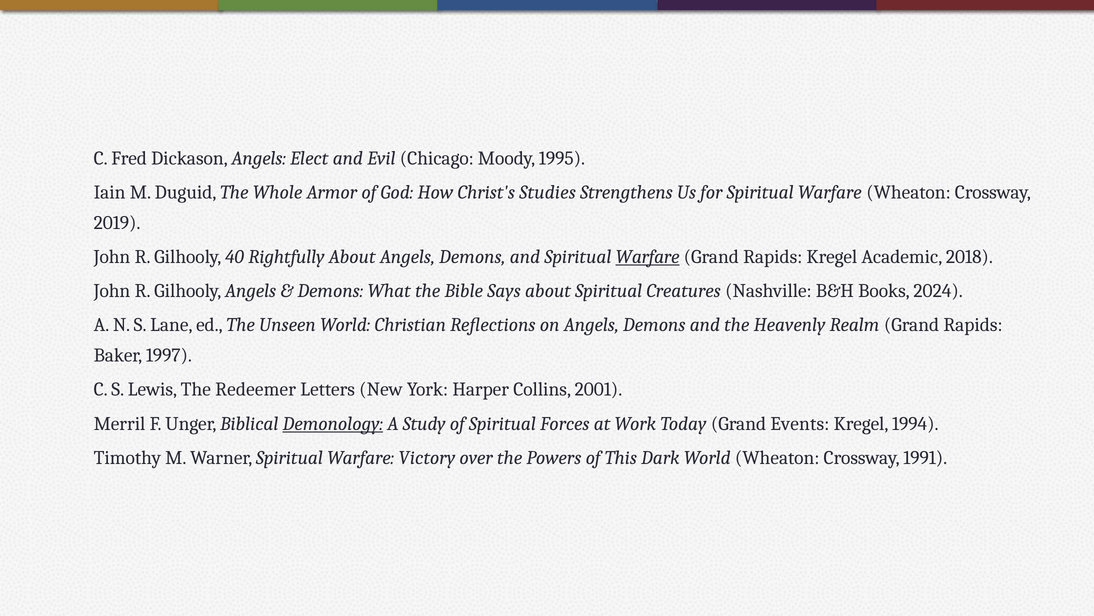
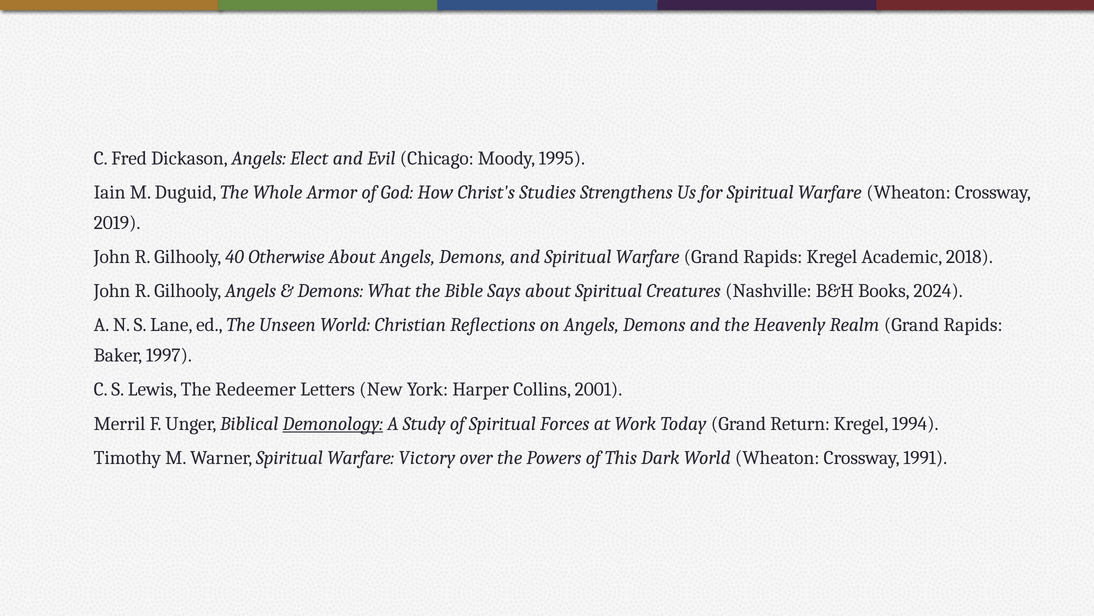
Rightfully: Rightfully -> Otherwise (286, 257)
Warfare underline: present -> none (648, 257)
Events: Events -> Return (800, 423)
